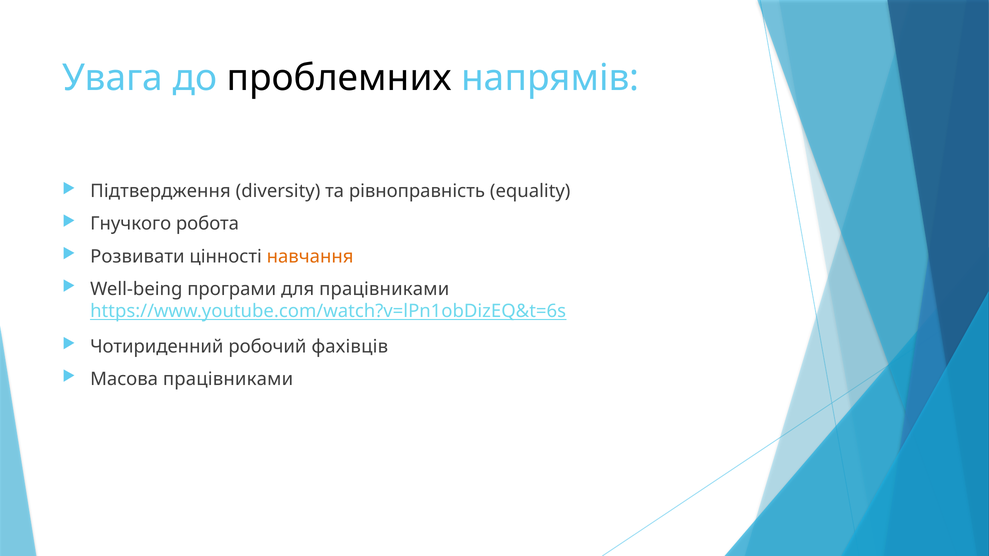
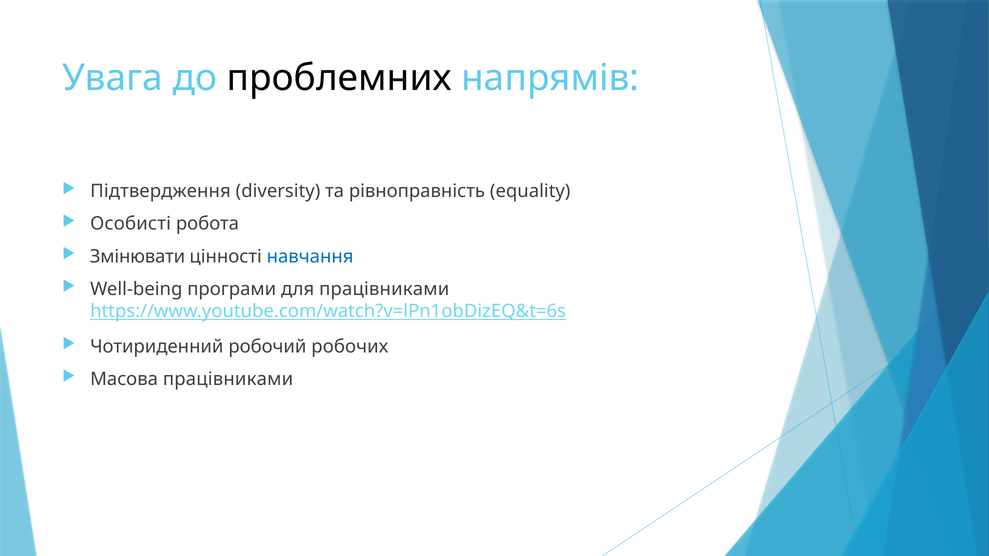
Гнучкого: Гнучкого -> Особисті (131, 224)
Розвивати: Розвивати -> Змінювати (138, 257)
навчання colour: orange -> blue (310, 257)
фахівців: фахівців -> робочих (350, 347)
